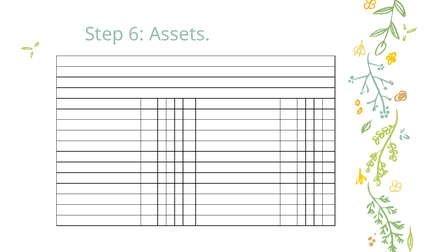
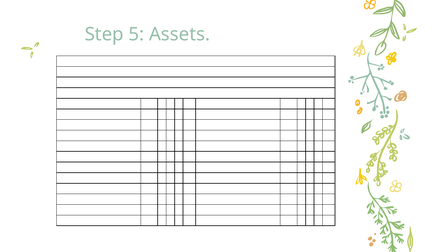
6: 6 -> 5 (136, 34)
